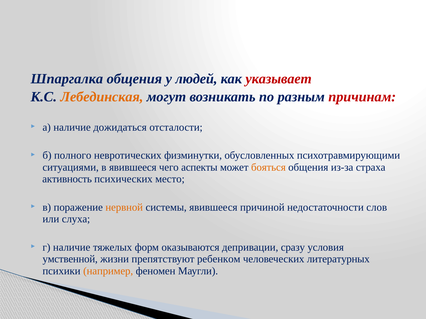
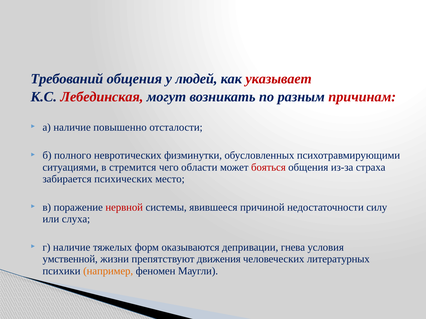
Шпаргалка: Шпаргалка -> Требований (67, 79)
Лебединская colour: orange -> red (102, 97)
дожидаться: дожидаться -> повышенно (120, 127)
в явившееся: явившееся -> стремится (133, 167)
аспекты: аспекты -> области (199, 167)
бояться colour: orange -> red (268, 167)
активность: активность -> забирается (67, 179)
нервной colour: orange -> red (124, 208)
слов: слов -> силу (377, 208)
сразу: сразу -> гнева (293, 248)
ребенком: ребенком -> движения (219, 259)
